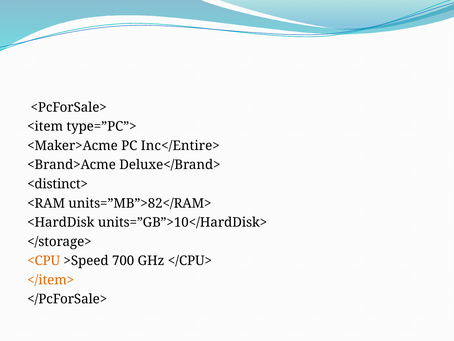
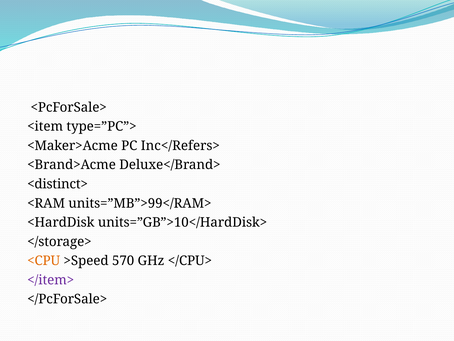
Inc</Entire>: Inc</Entire> -> Inc</Refers> (180, 146)
units=”MB”>82</RAM>: units=”MB”>82</RAM> -> units=”MB”>99</RAM> (140, 203)
700: 700 -> 570 (123, 260)
</item> colour: orange -> purple (51, 280)
